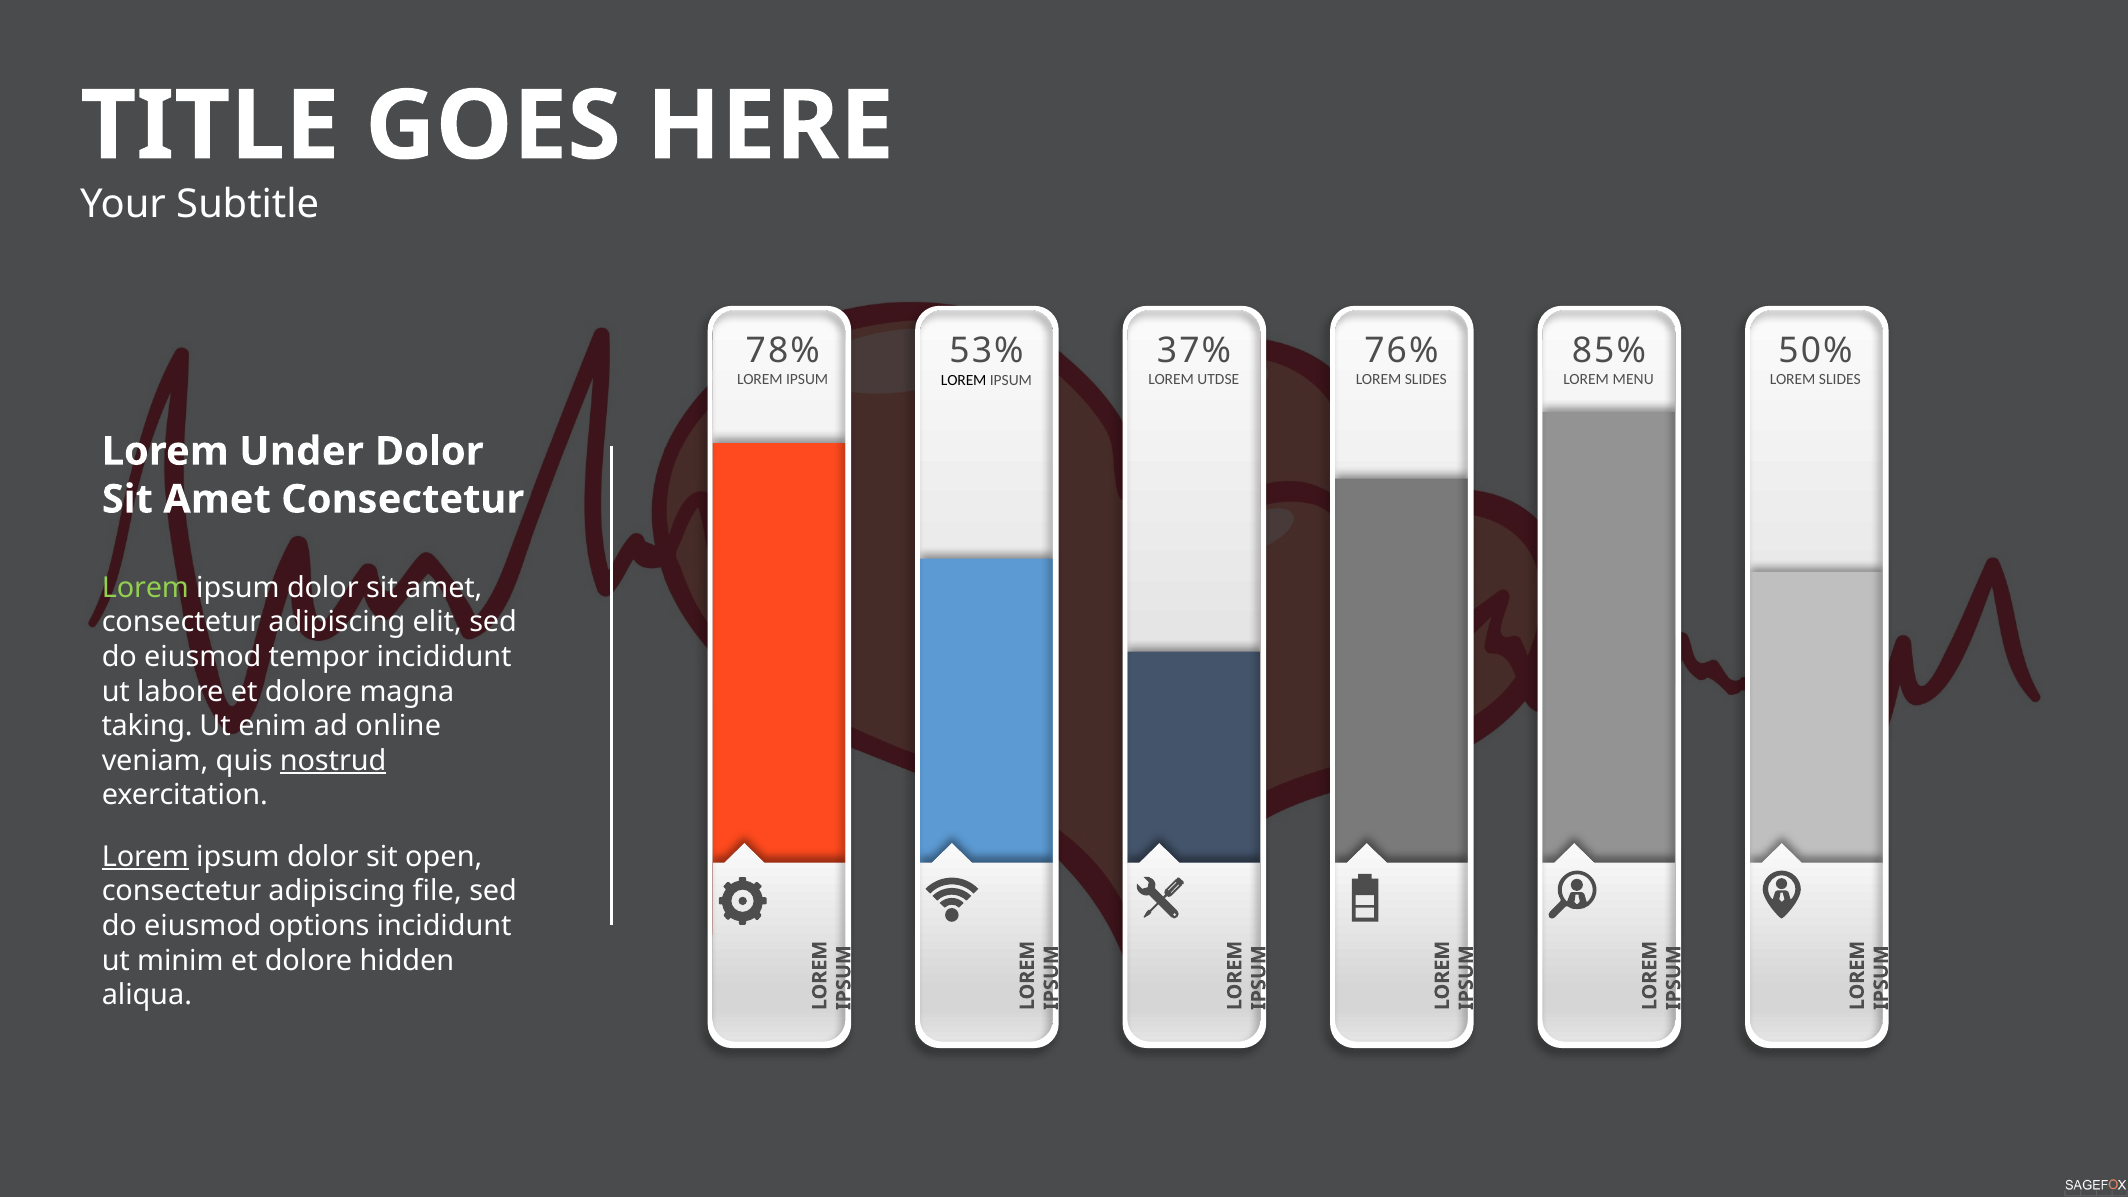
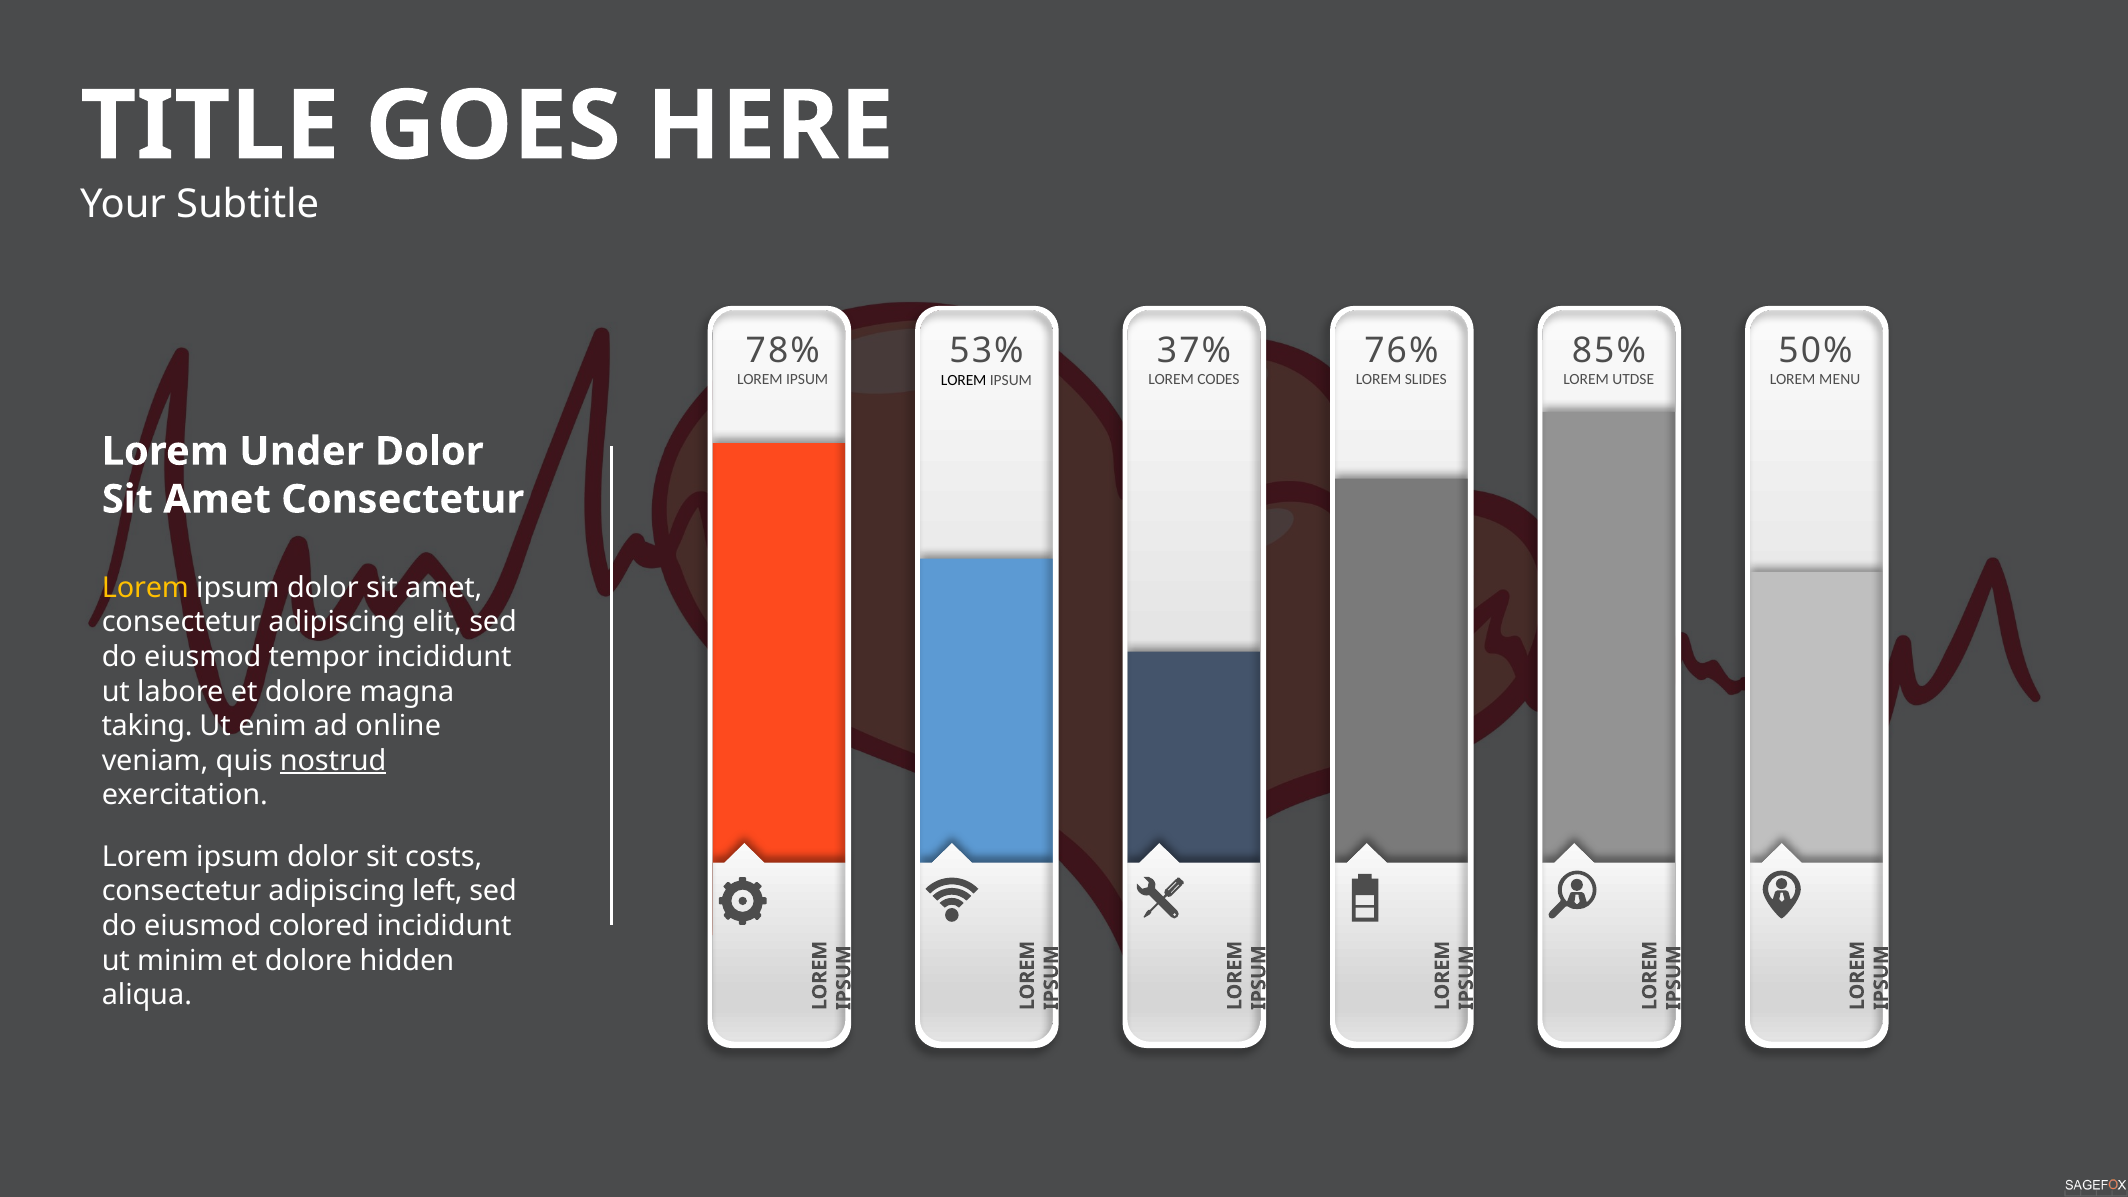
UTDSE: UTDSE -> CODES (1218, 380)
MENU: MENU -> UTDSE (1633, 380)
SLIDES: SLIDES -> MENU (1840, 380)
Lorem colour: light green -> yellow (145, 588)
Lorem underline: present -> none (145, 857)
open: open -> costs (444, 857)
file: file -> left (437, 891)
options: options -> colored (319, 926)
